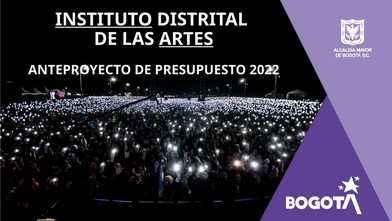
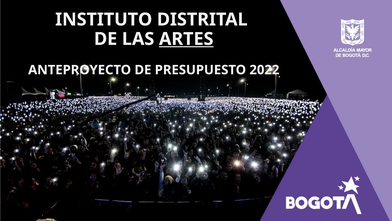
INSTITUTO underline: present -> none (104, 19)
